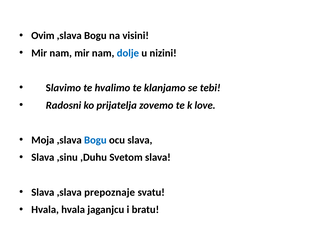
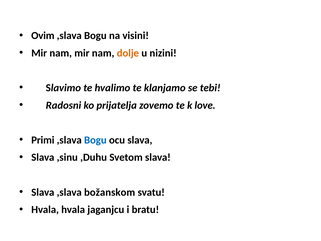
dolje colour: blue -> orange (128, 53)
Moja: Moja -> Primi (43, 140)
prepoznaje: prepoznaje -> božanskom (110, 192)
